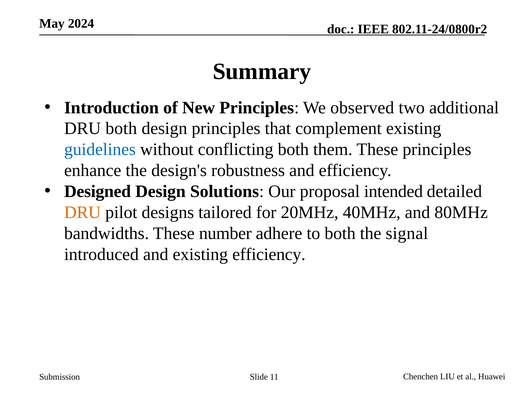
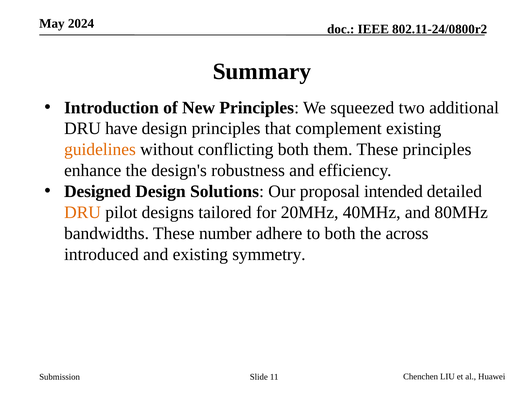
observed: observed -> squeezed (362, 108)
DRU both: both -> have (121, 129)
guidelines colour: blue -> orange (100, 150)
signal: signal -> across (407, 233)
existing efficiency: efficiency -> symmetry (269, 254)
